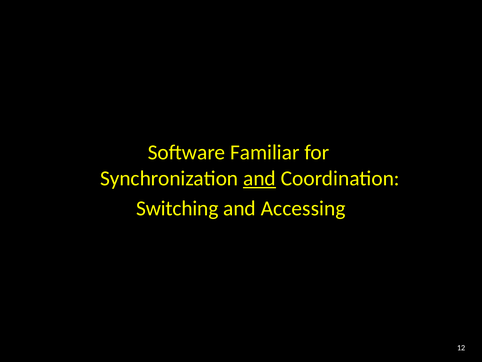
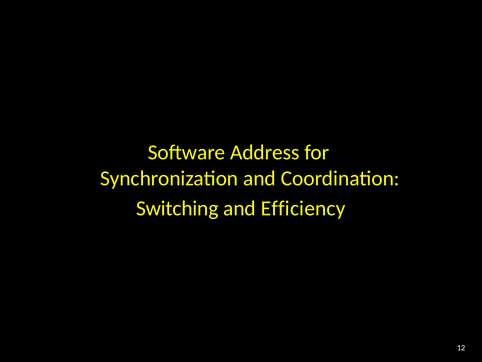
Familiar: Familiar -> Address (265, 152)
and underline: present -> none (259, 178)
Accessing: Accessing -> Efficiency (303, 208)
